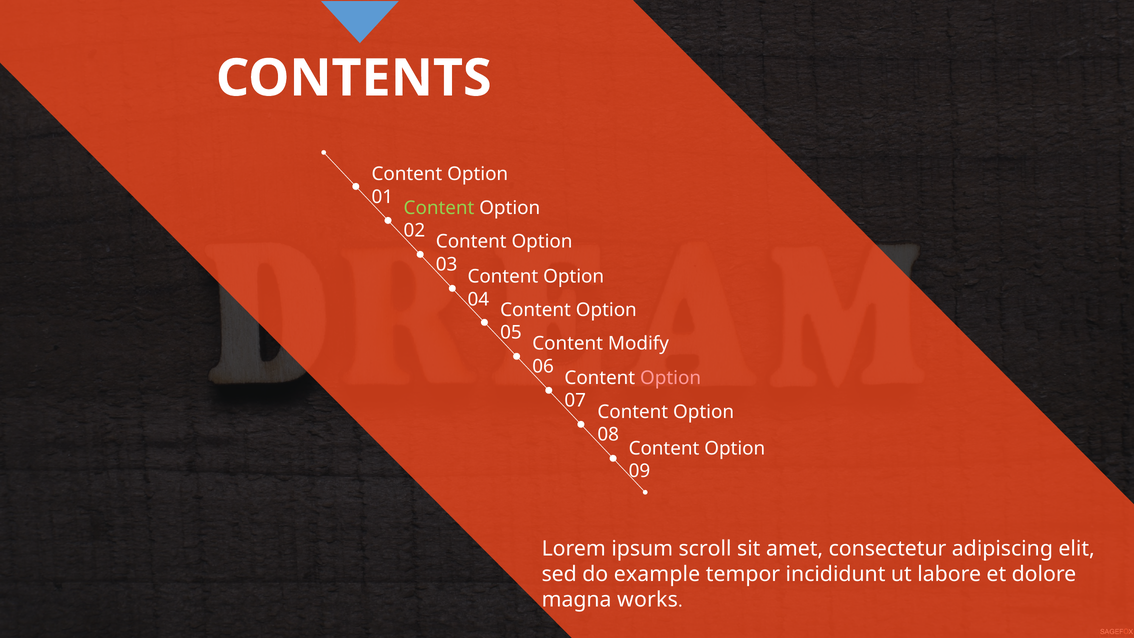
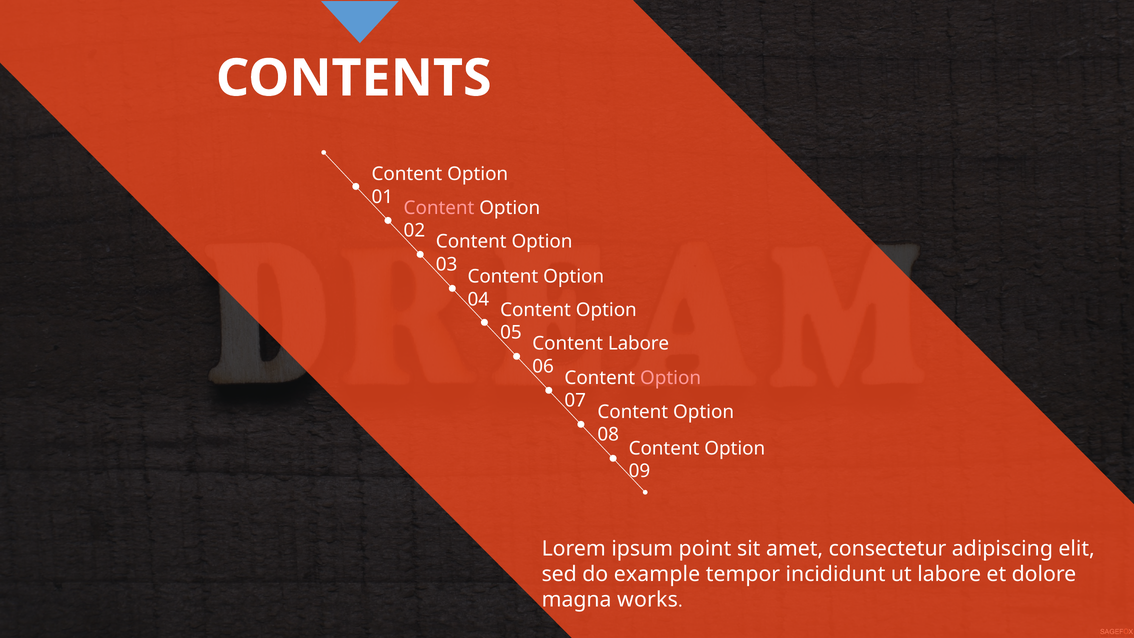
Content colour: light green -> pink (439, 208)
Content Modify: Modify -> Labore (639, 344)
scroll: scroll -> point (705, 549)
